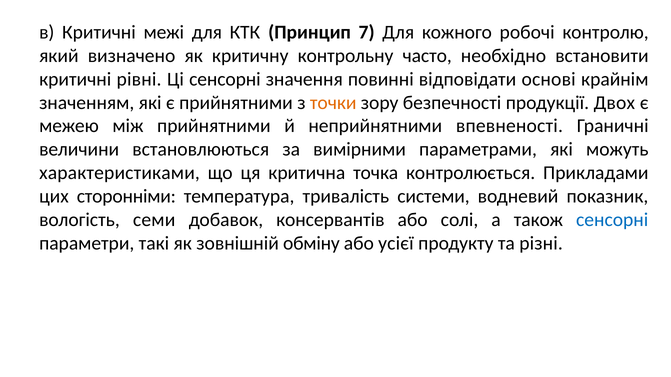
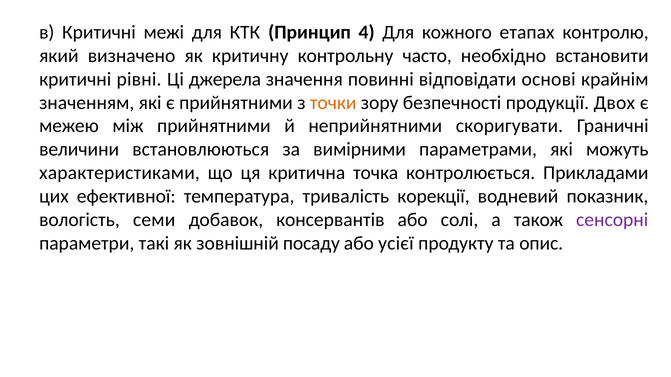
7: 7 -> 4 (367, 32)
робочі: робочі -> етапах (527, 32)
Ці сенсорні: сенсорні -> джерела (225, 79)
впевненості: впевненості -> скоригувати (509, 126)
сторонніми: сторонніми -> ефективної (126, 197)
системи: системи -> корекції (433, 197)
сенсорні colour: blue -> purple (612, 220)
обміну: обміну -> посаду (311, 244)
різні: різні -> опис (541, 244)
